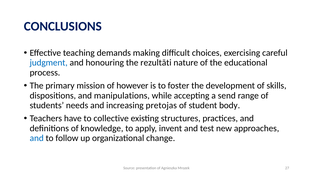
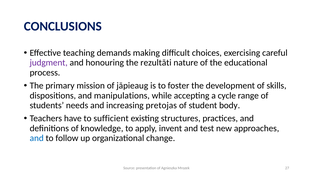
judgment colour: blue -> purple (49, 63)
however: however -> jāpieaug (132, 86)
send: send -> cycle (227, 96)
collective: collective -> sufficient (111, 118)
